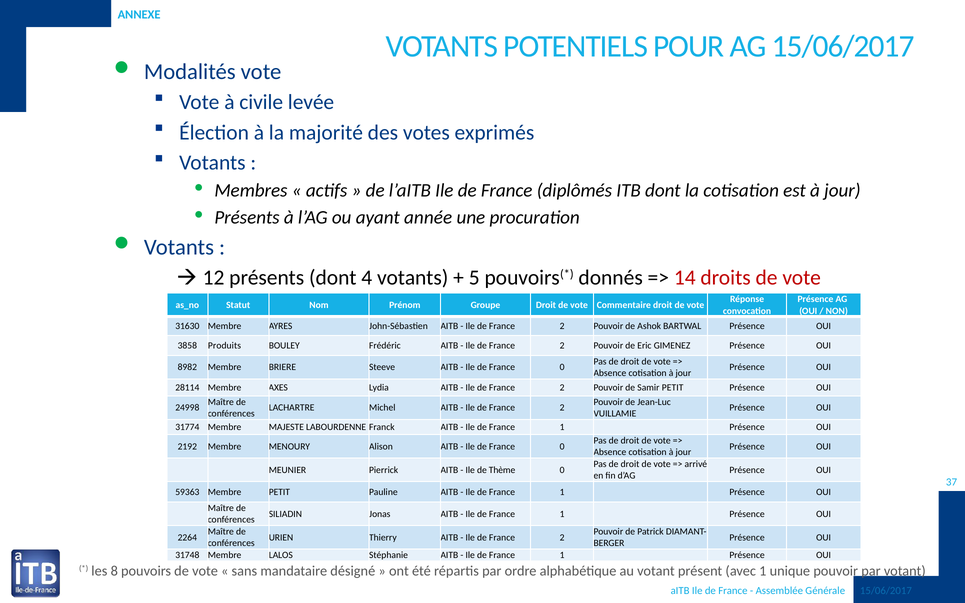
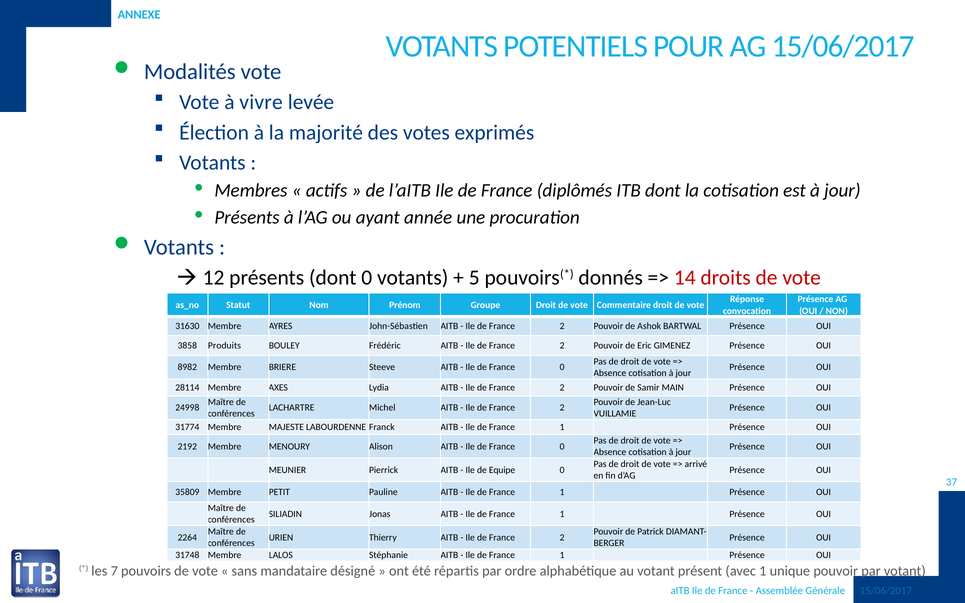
civile: civile -> vivre (261, 102)
dont 4: 4 -> 0 (367, 277)
Samir PETIT: PETIT -> MAIN (673, 387)
Thème: Thème -> Equipe (502, 470)
59363: 59363 -> 35809 (187, 492)
8: 8 -> 7 (114, 571)
